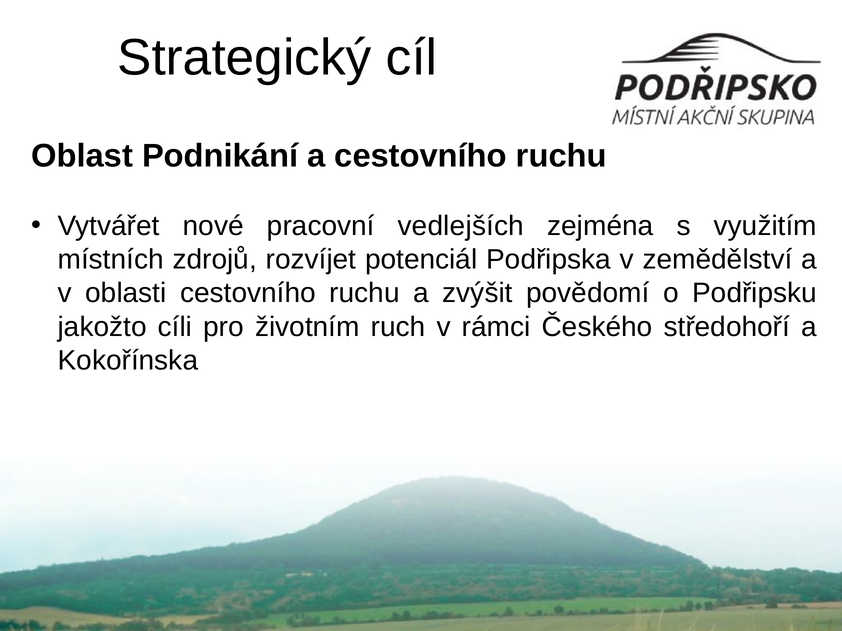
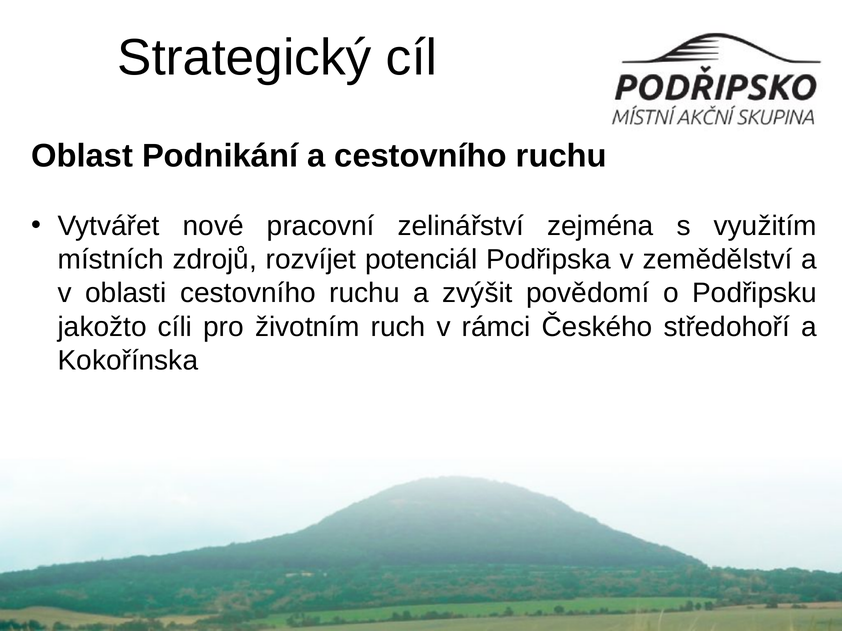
vedlejších: vedlejších -> zelinářství (461, 226)
